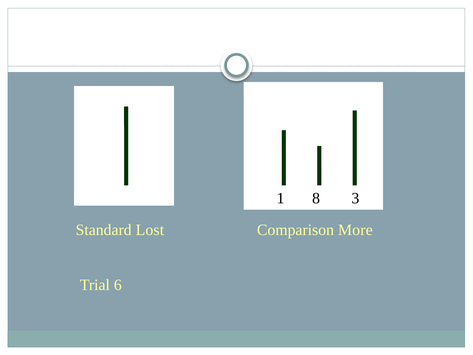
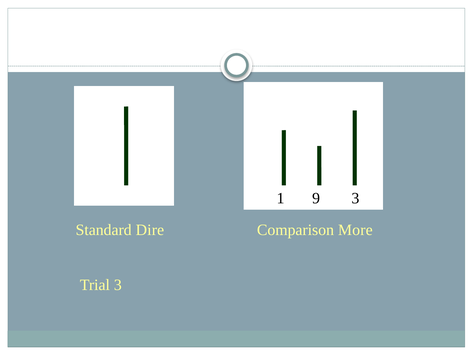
8: 8 -> 9 (316, 198)
Lost: Lost -> Dire (150, 230)
Trial 6: 6 -> 3 (118, 285)
